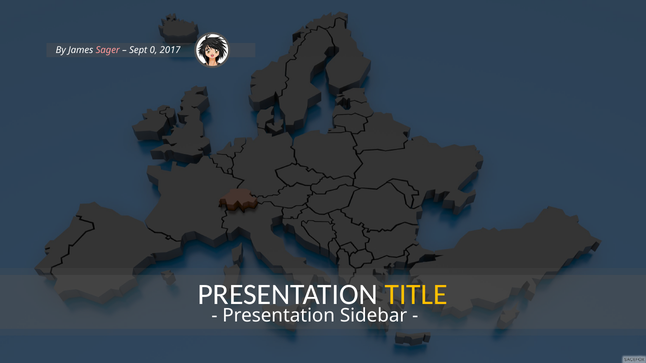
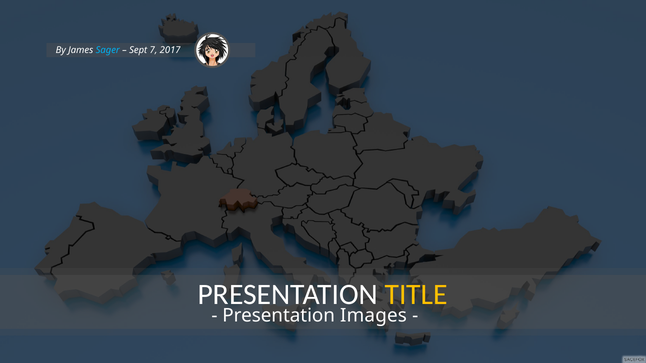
Sager colour: pink -> light blue (108, 50)
0: 0 -> 7 (154, 50)
Sidebar: Sidebar -> Images (373, 316)
